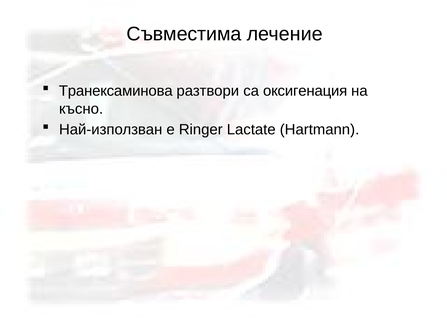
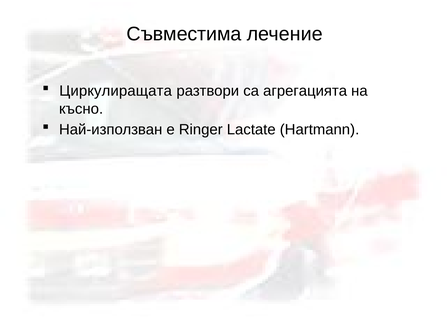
Транексаминова: Транексаминова -> Циркулиращата (116, 91)
оксигенация: оксигенация -> агрегацията (305, 91)
